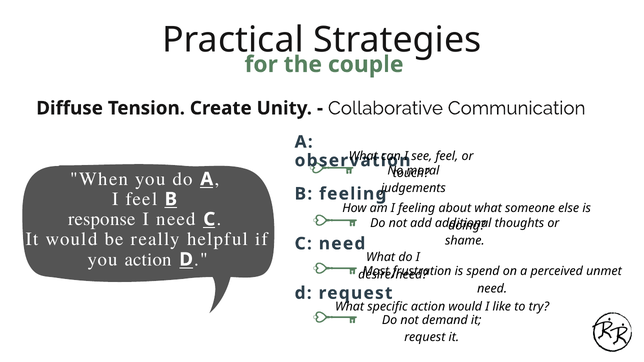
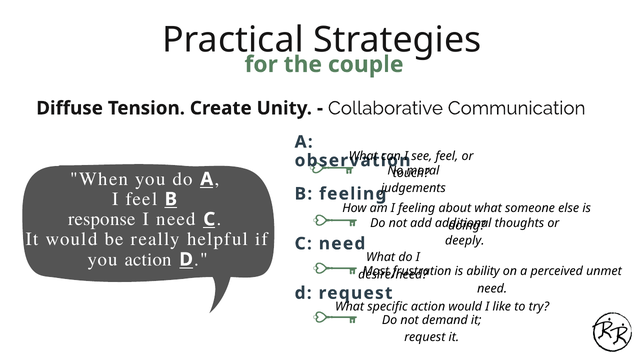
shame: shame -> deeply (465, 241)
spend: spend -> ability (483, 271)
